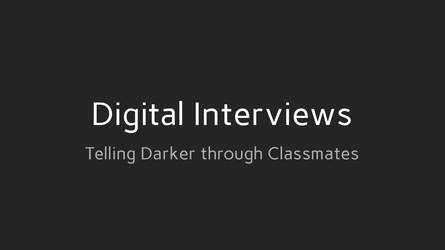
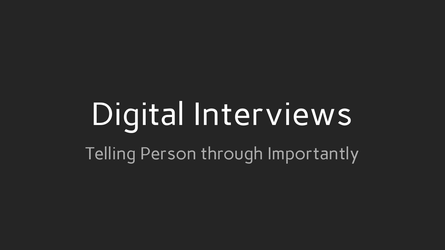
Darker: Darker -> Person (168, 154)
Classmates: Classmates -> Importantly (313, 154)
